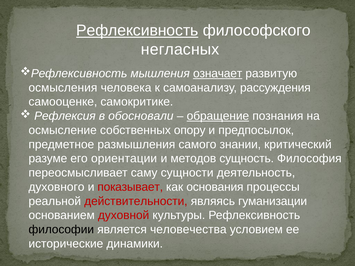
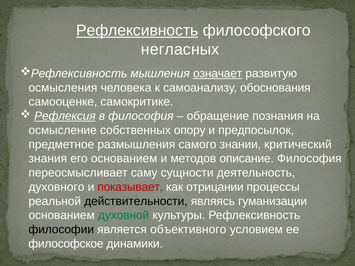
рассуждения: рассуждения -> обоснования (275, 88)
Рефлексия underline: none -> present (65, 116)
в обосновали: обосновали -> философия (141, 116)
обращение underline: present -> none (218, 116)
разуме: разуме -> знания (48, 159)
его ориентации: ориентации -> основанием (124, 159)
сущность: сущность -> описание (247, 159)
основания: основания -> отрицании (215, 187)
действительности colour: red -> black (136, 201)
духовной colour: red -> green (124, 216)
человечества: человечества -> объективного (188, 230)
исторические: исторические -> философское (66, 244)
